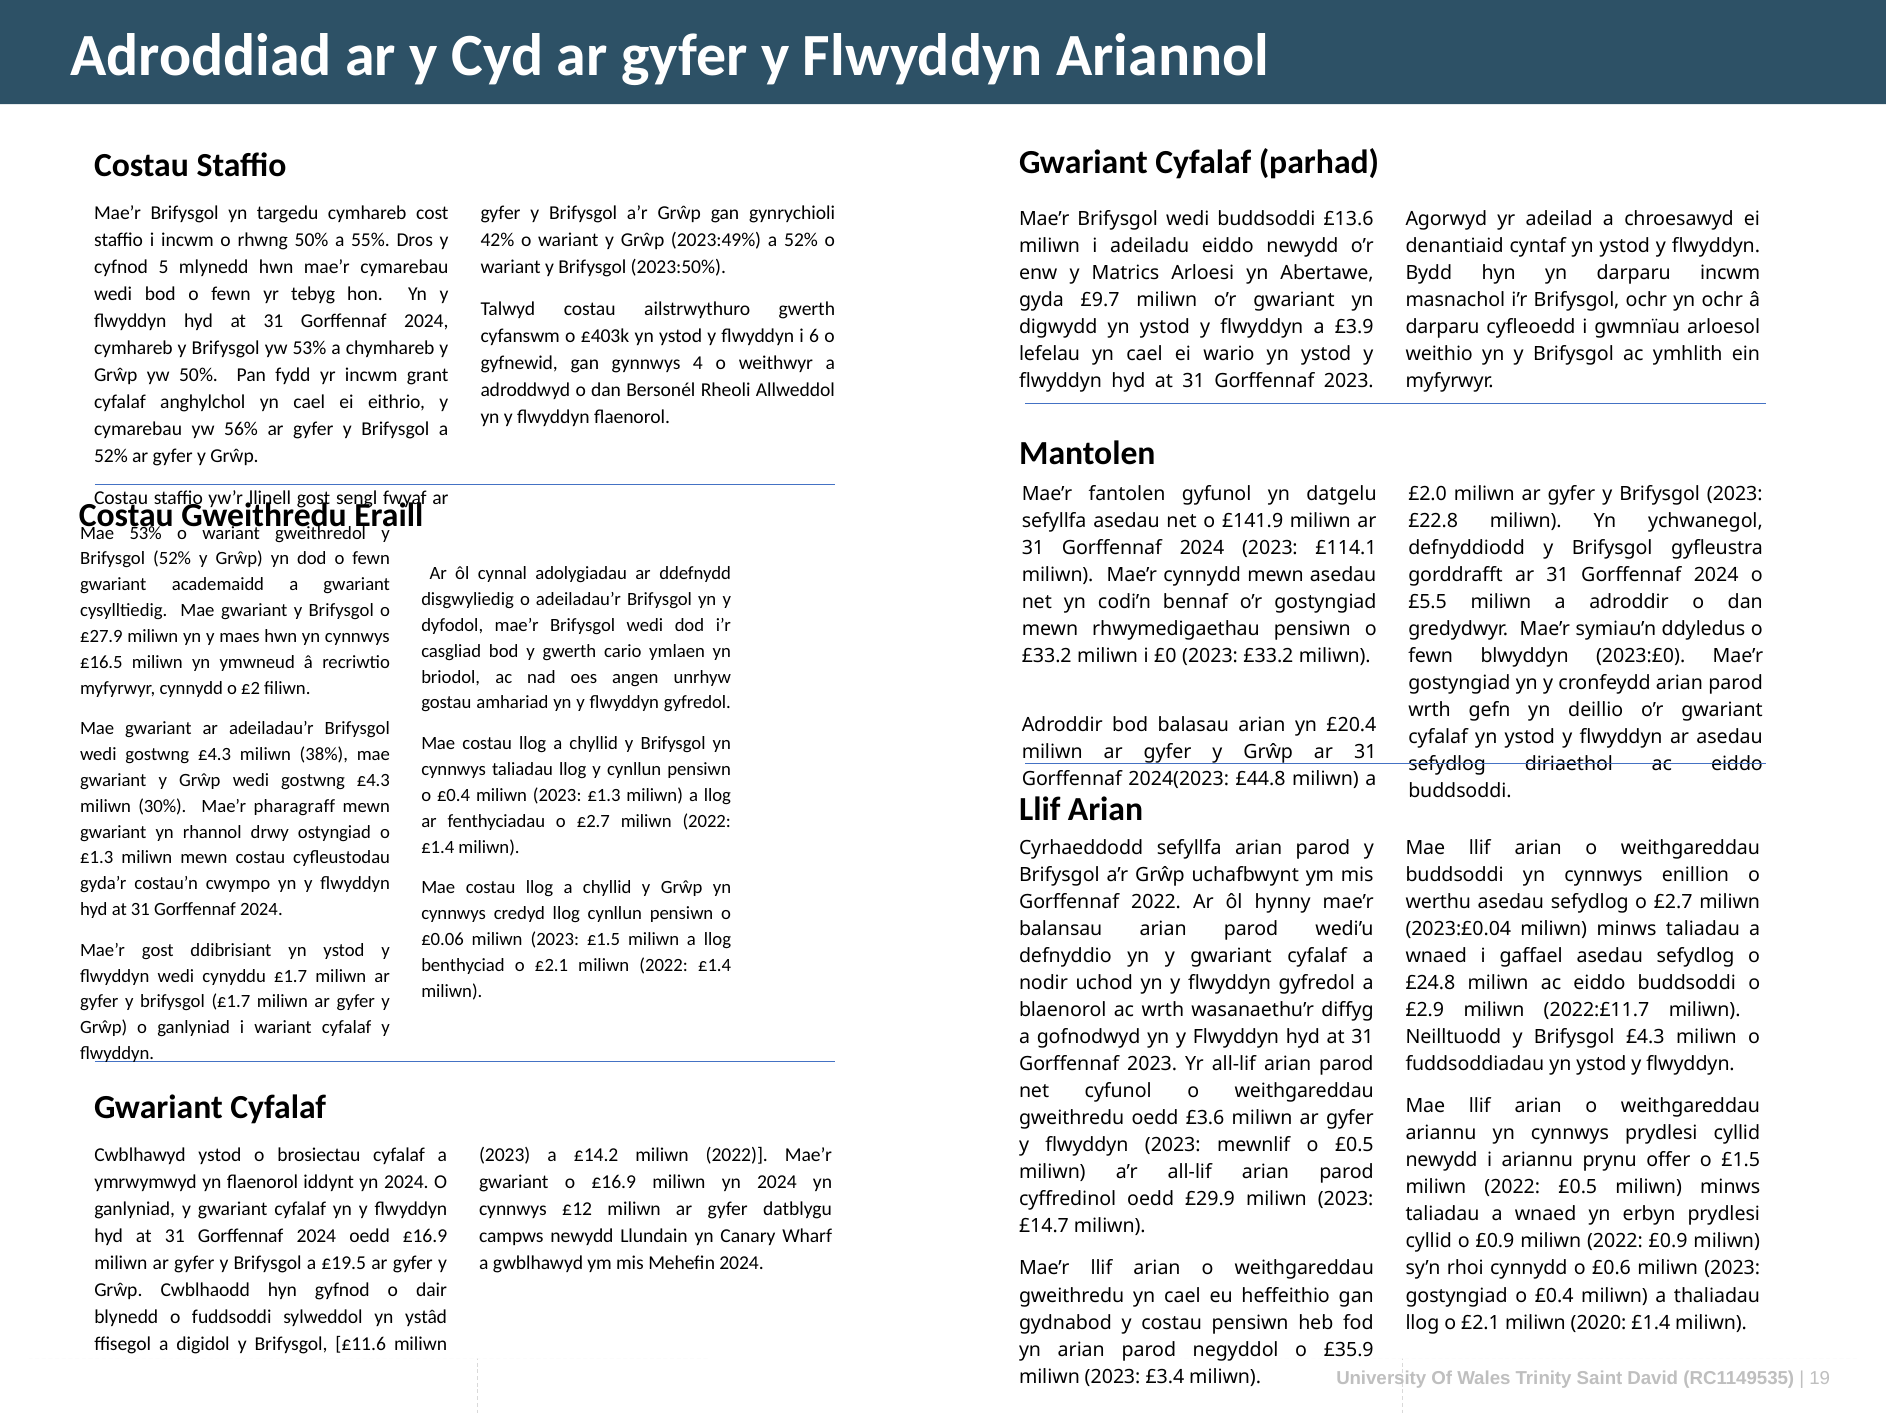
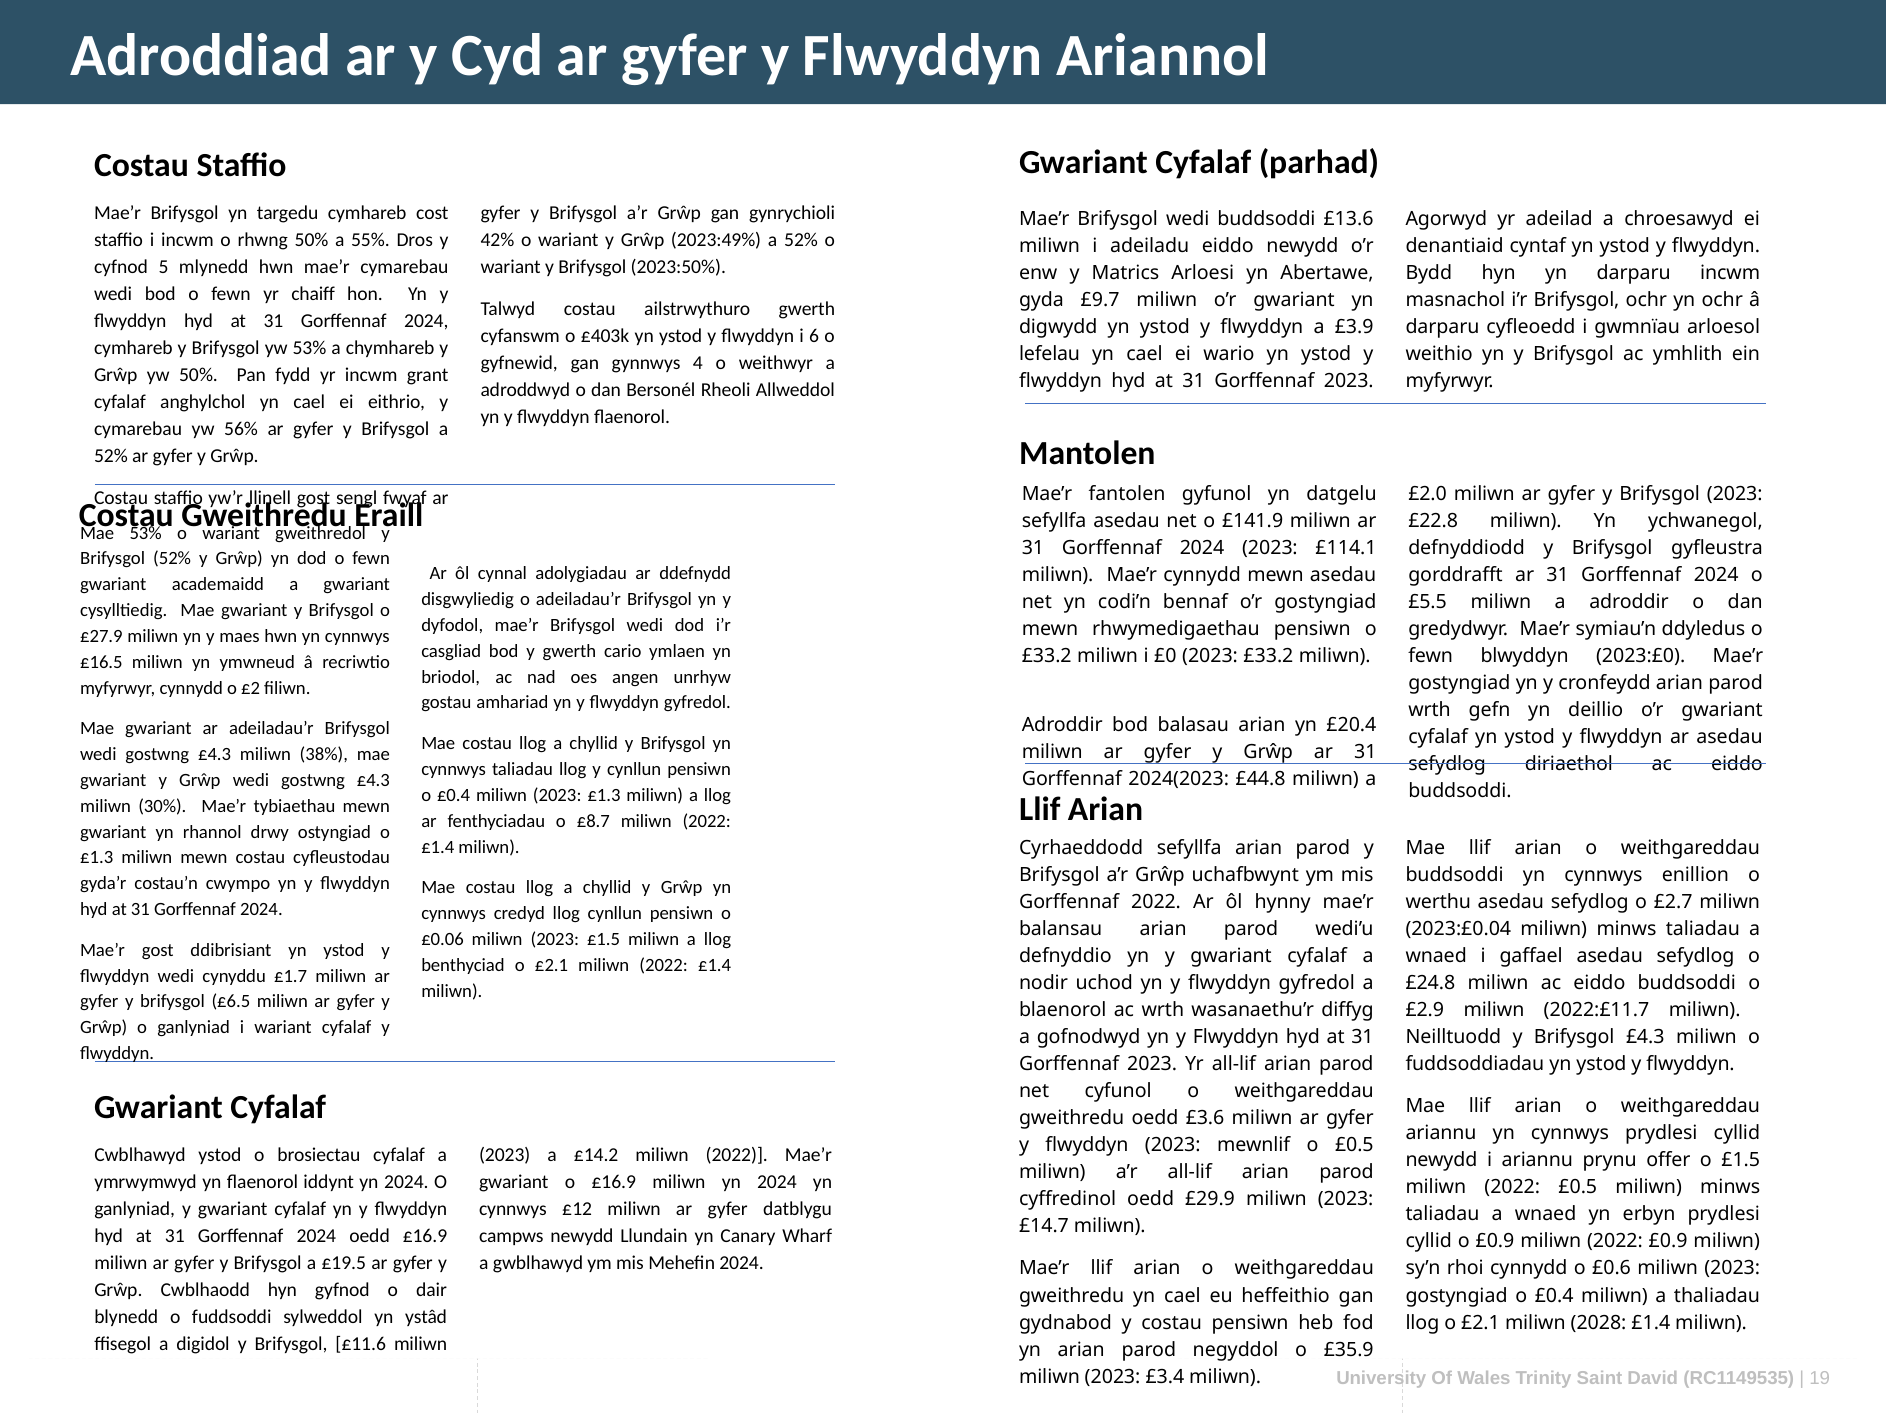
tebyg: tebyg -> chaiff (313, 294)
pharagraff: pharagraff -> tybiaethau (295, 806)
fenthyciadau o £2.7: £2.7 -> £8.7 (593, 821)
brifysgol £1.7: £1.7 -> £6.5 (231, 1002)
2020: 2020 -> 2028 (1599, 1323)
